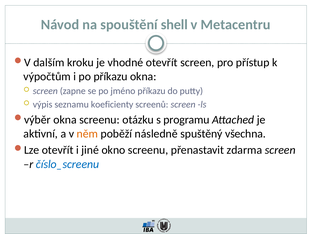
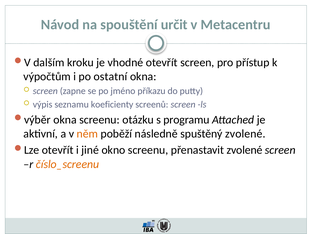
shell: shell -> určit (174, 25)
po příkazu: příkazu -> ostatní (110, 77)
spuštěný všechna: všechna -> zvolené (245, 134)
přenastavit zdarma: zdarma -> zvolené (244, 150)
číslo_screenu colour: blue -> orange (68, 164)
